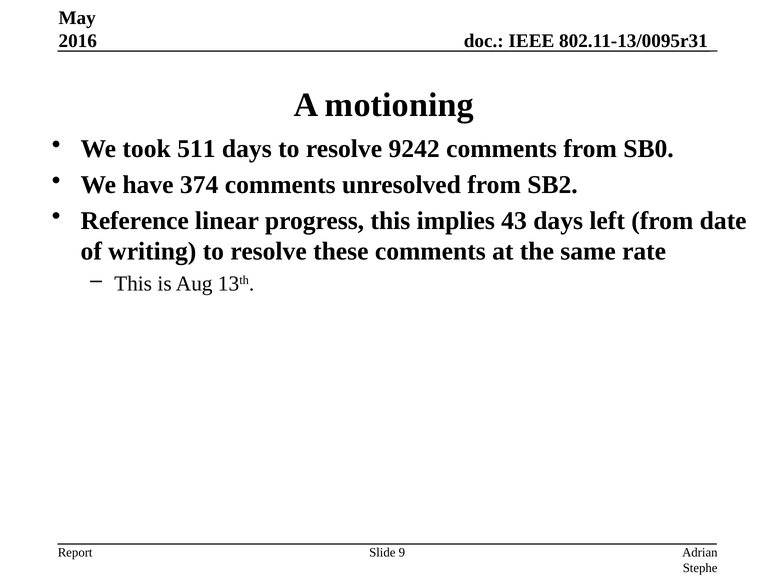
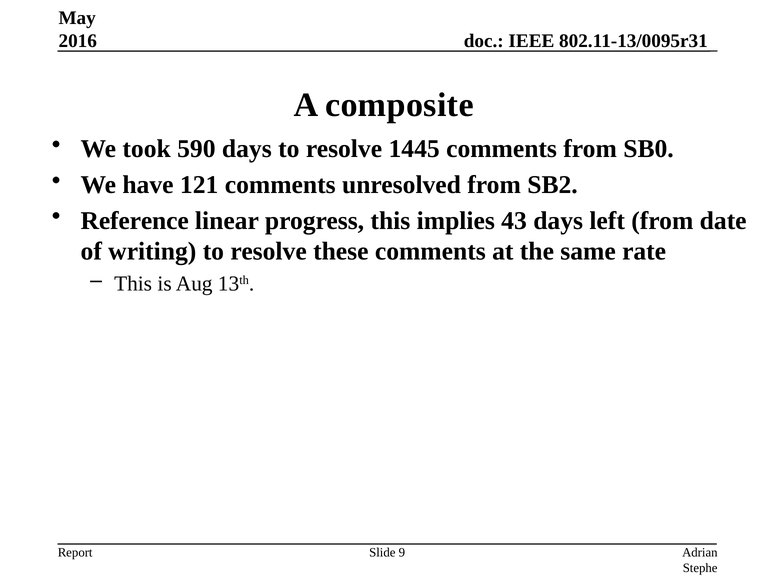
motioning: motioning -> composite (399, 105)
511: 511 -> 590 (196, 149)
9242: 9242 -> 1445 (414, 149)
374: 374 -> 121 (199, 185)
